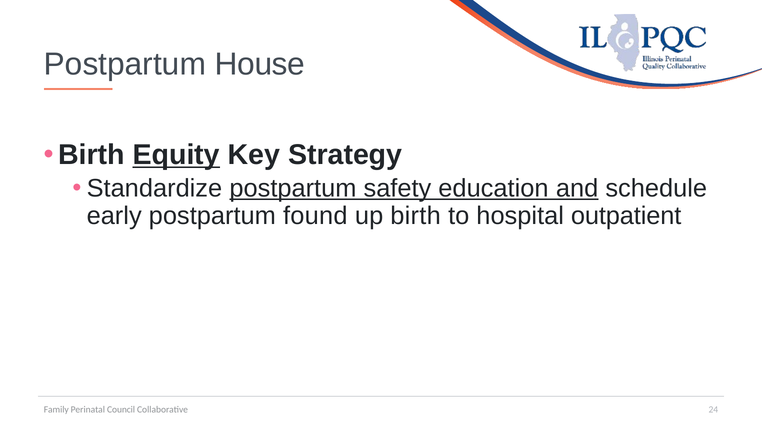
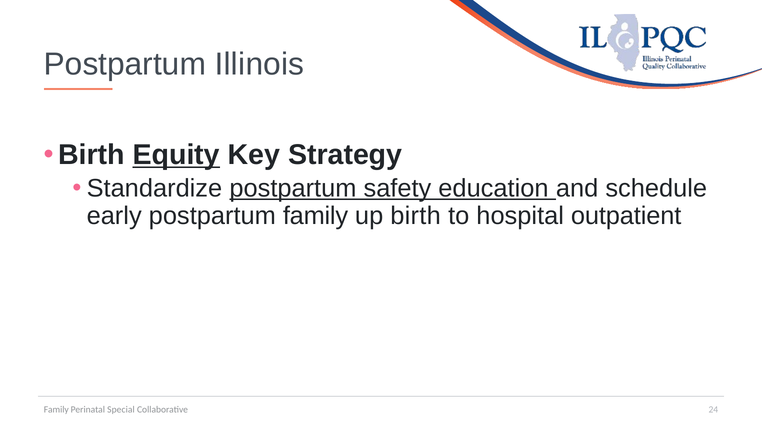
House: House -> Illinois (260, 64)
and underline: present -> none (577, 188)
postpartum found: found -> family (316, 215)
Council: Council -> Special (121, 409)
